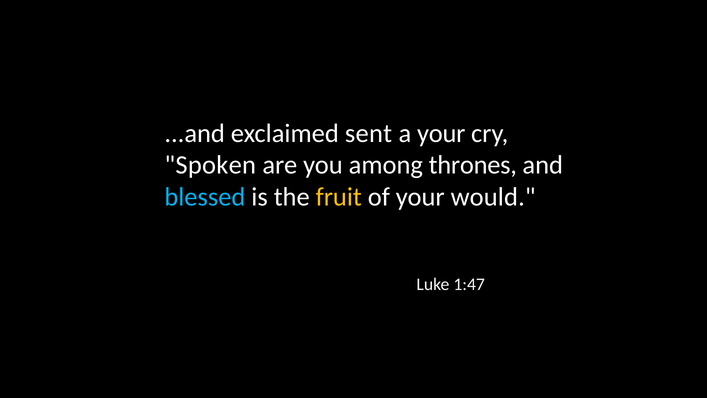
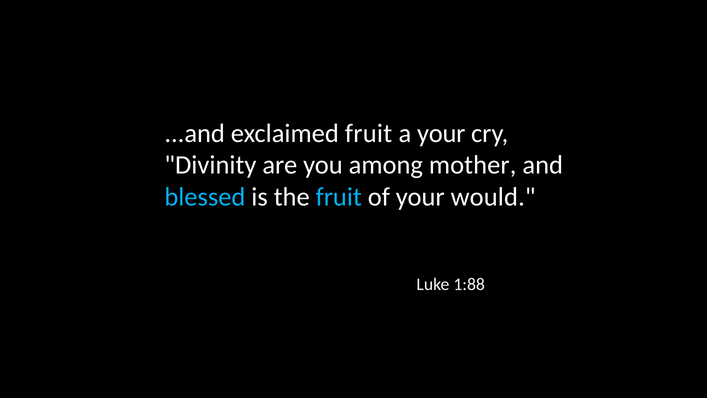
exclaimed sent: sent -> fruit (369, 133)
Spoken: Spoken -> Divinity (210, 165)
thrones: thrones -> mother (473, 165)
fruit colour: yellow -> light blue (339, 197)
1:47: 1:47 -> 1:88 (469, 284)
